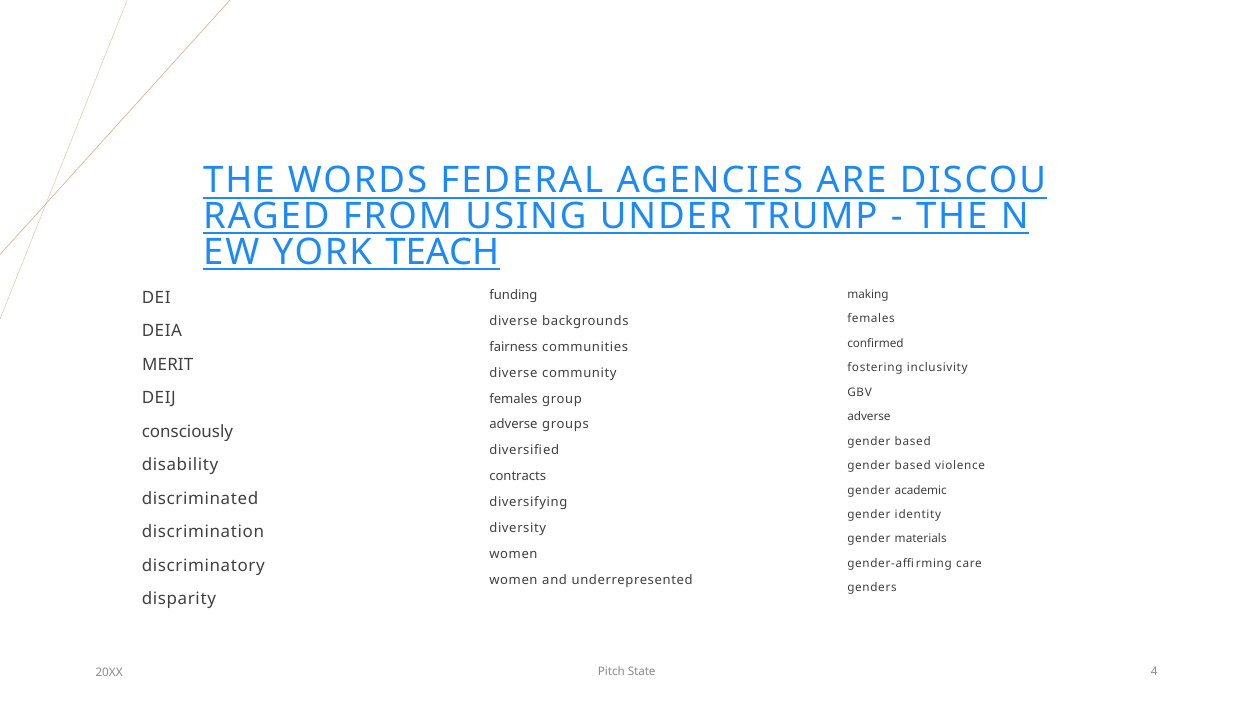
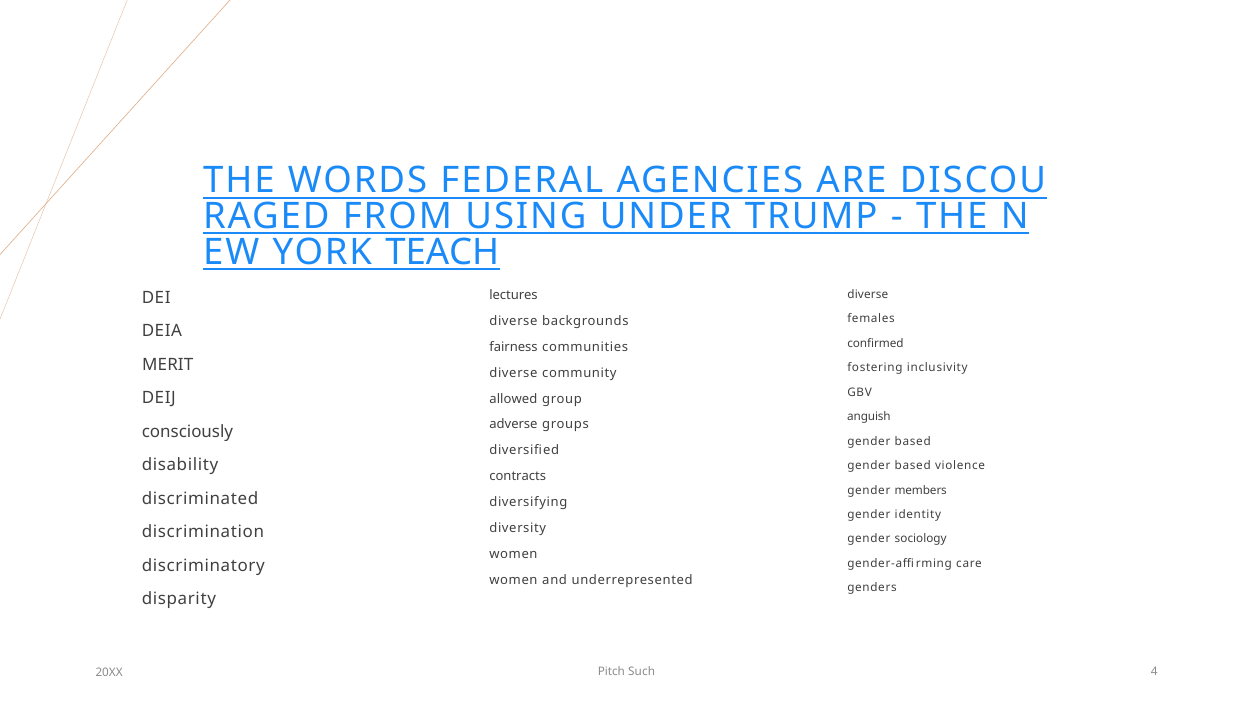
making: making -> diverse (868, 294)
funding: funding -> lectures (514, 295)
females: females -> allowed (513, 399)
adverse: adverse -> anguish (869, 417)
academic: academic -> members (921, 490)
materials: materials -> sociology (921, 539)
State: State -> Such (642, 672)
